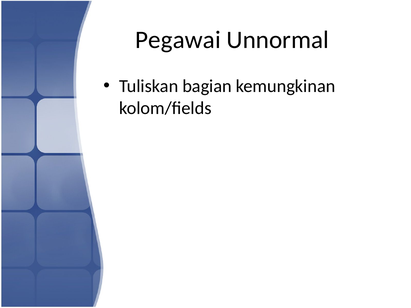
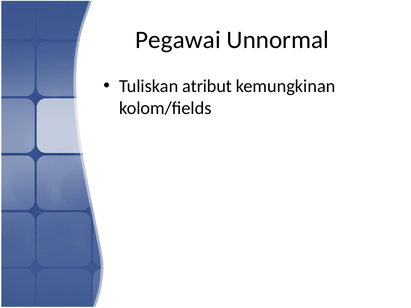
bagian: bagian -> atribut (207, 86)
